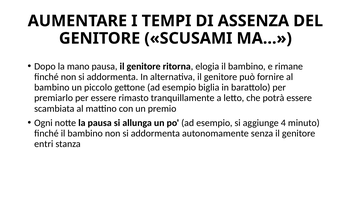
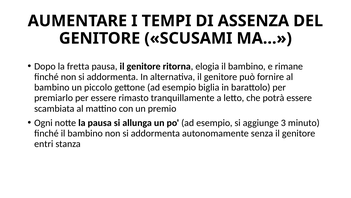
mano: mano -> fretta (78, 66)
4: 4 -> 3 (283, 122)
